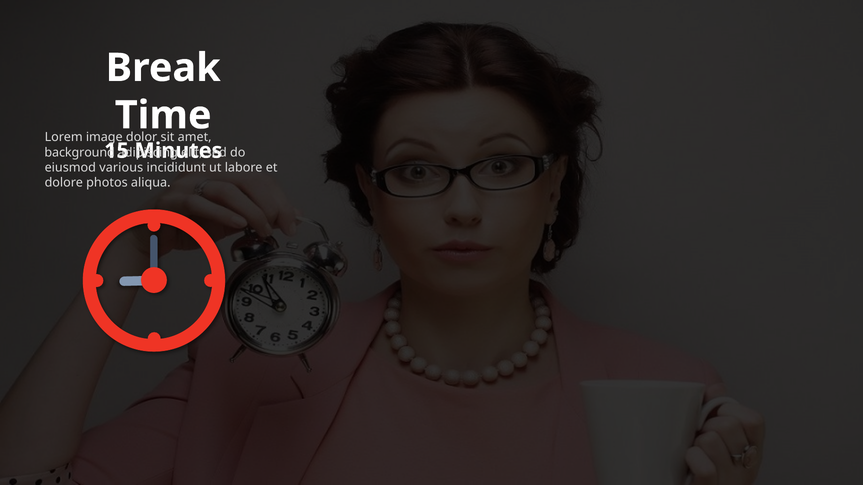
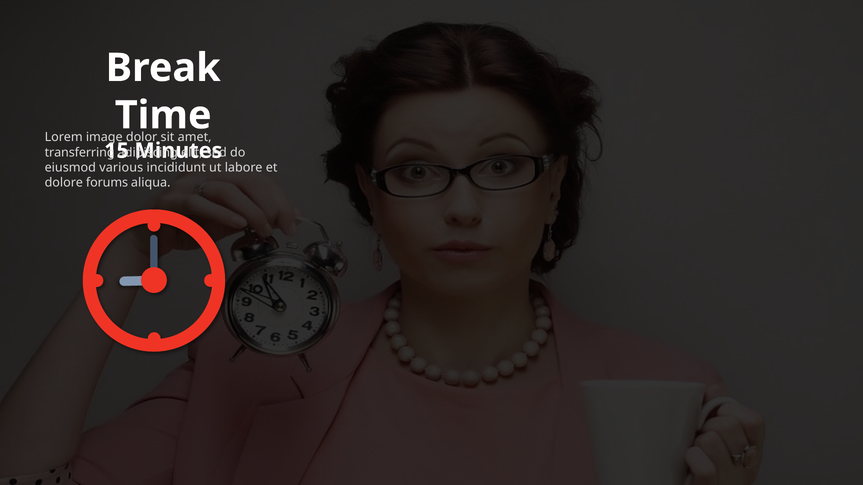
background: background -> transferring (80, 153)
photos: photos -> forums (107, 183)
